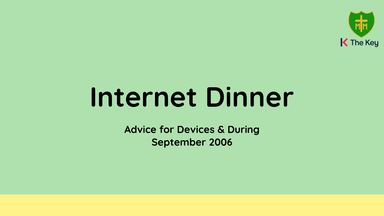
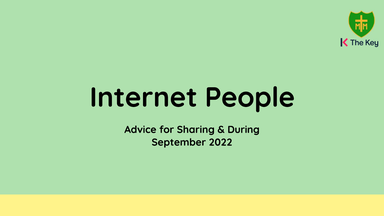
Dinner: Dinner -> People (250, 98)
Devices: Devices -> Sharing (196, 130)
2006: 2006 -> 2022 (221, 142)
